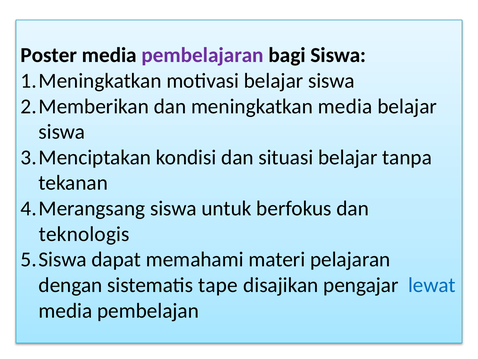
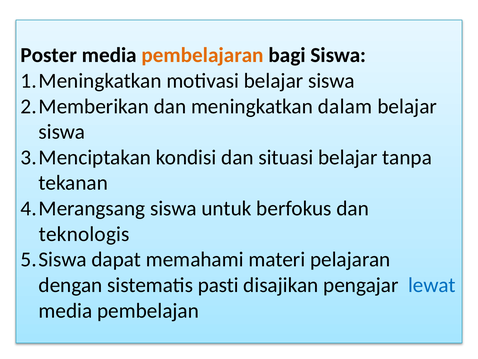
pembelajaran colour: purple -> orange (203, 55)
meningkatkan media: media -> dalam (345, 106)
tape: tape -> pasti (218, 285)
